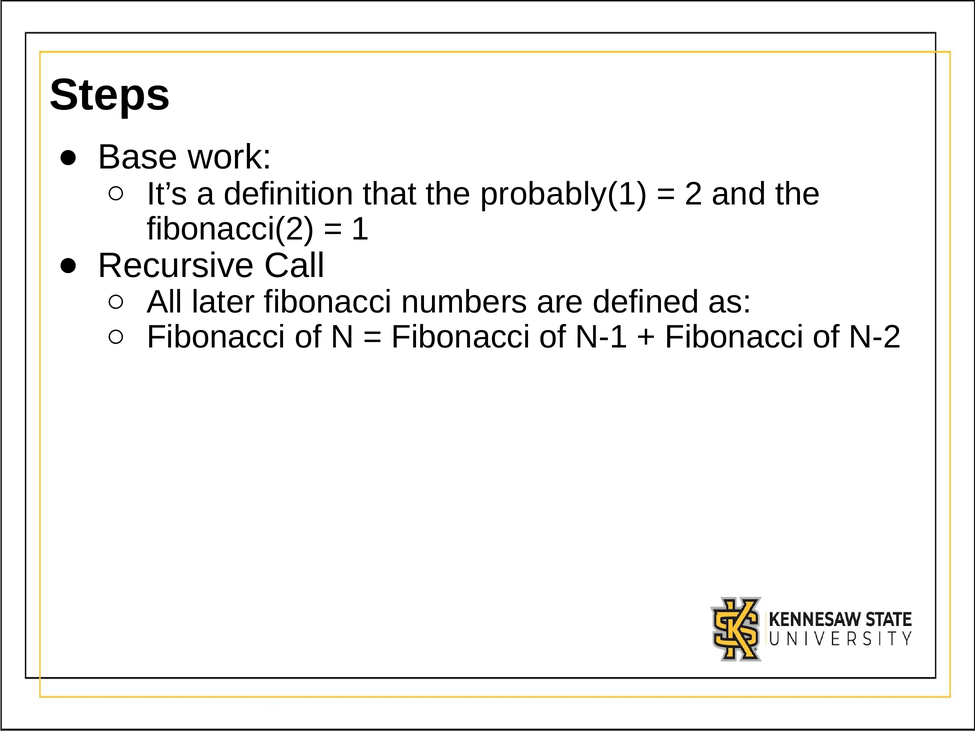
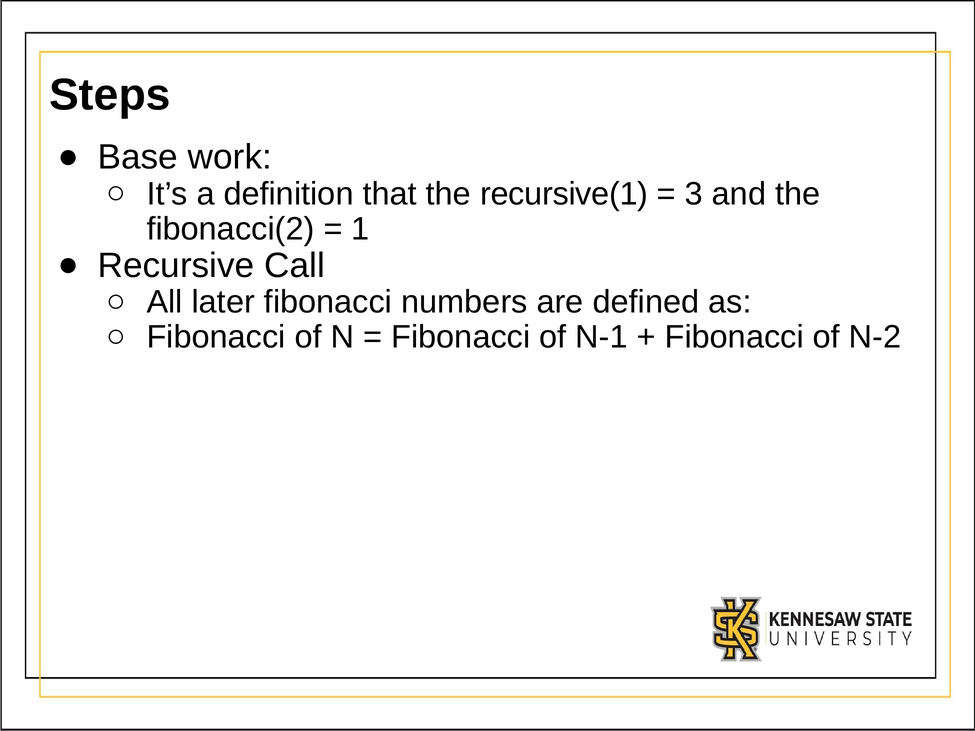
probably(1: probably(1 -> recursive(1 (564, 194)
2: 2 -> 3 (694, 194)
